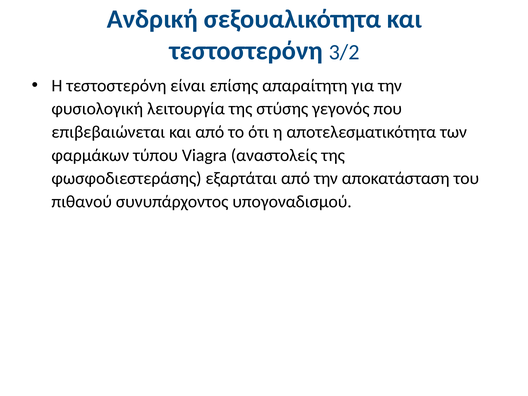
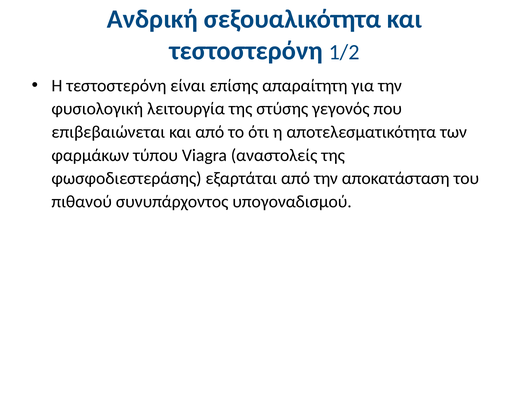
3/2: 3/2 -> 1/2 (344, 52)
